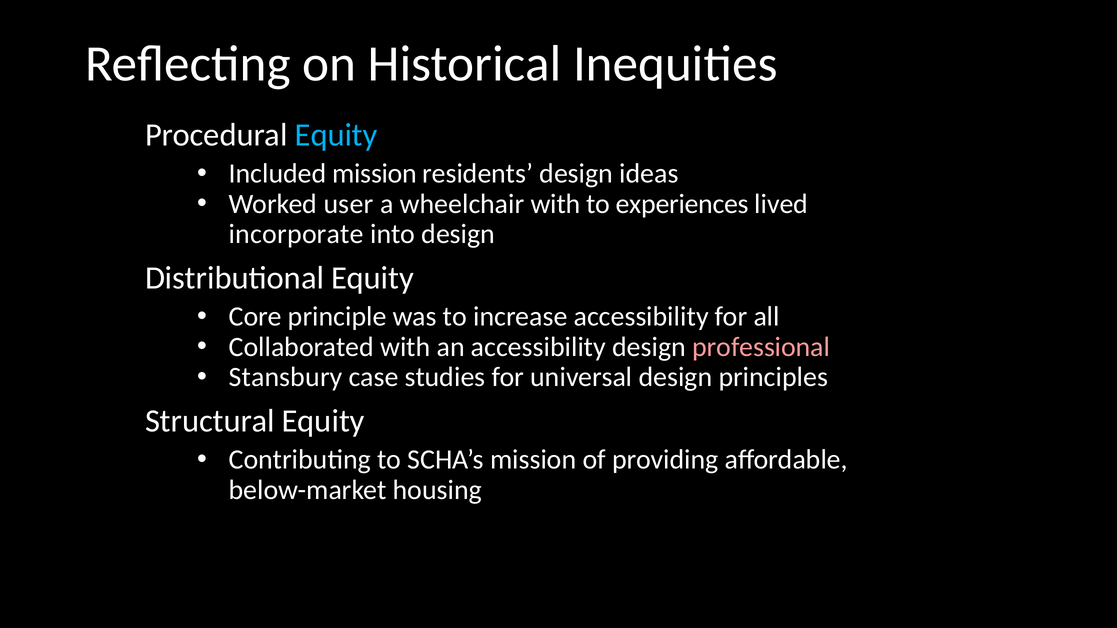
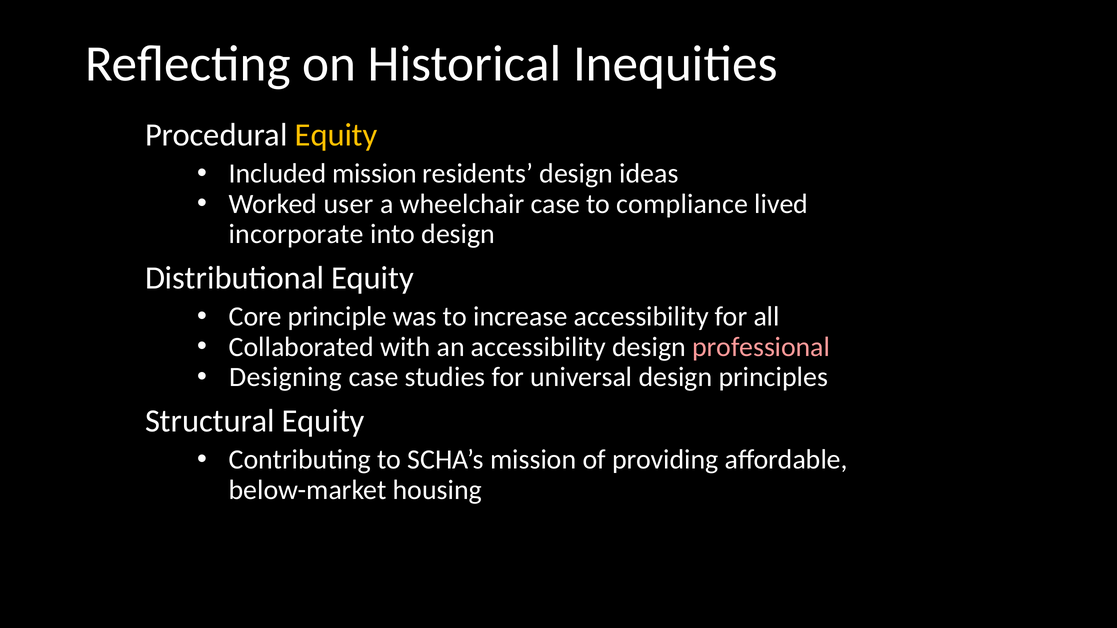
Equity colour: light blue -> yellow (336, 135)
wheelchair with: with -> case (556, 204)
experiences: experiences -> compliance (682, 204)
Stansbury: Stansbury -> Designing (286, 377)
